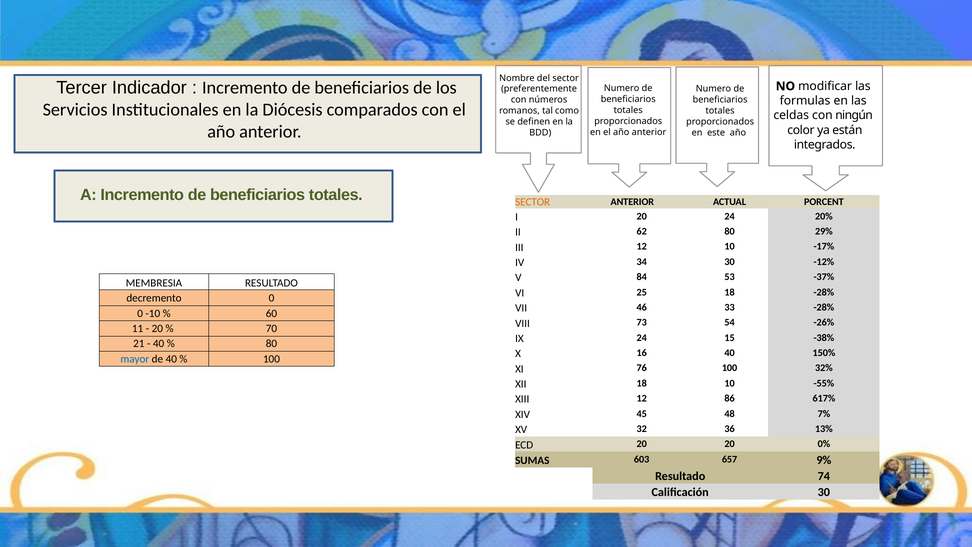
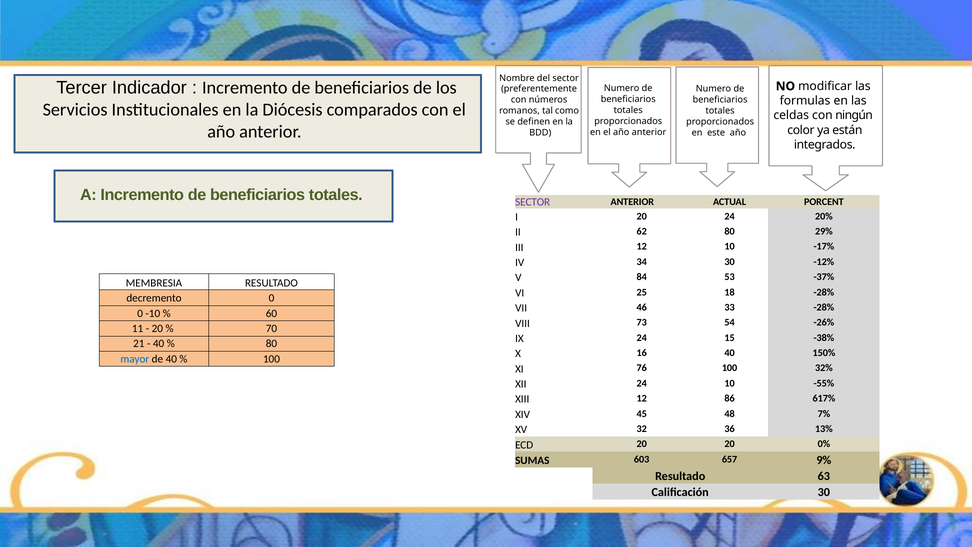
SECTOR colour: orange -> purple (533, 202)
XII 18: 18 -> 24 (642, 383)
74: 74 -> 63 (824, 476)
